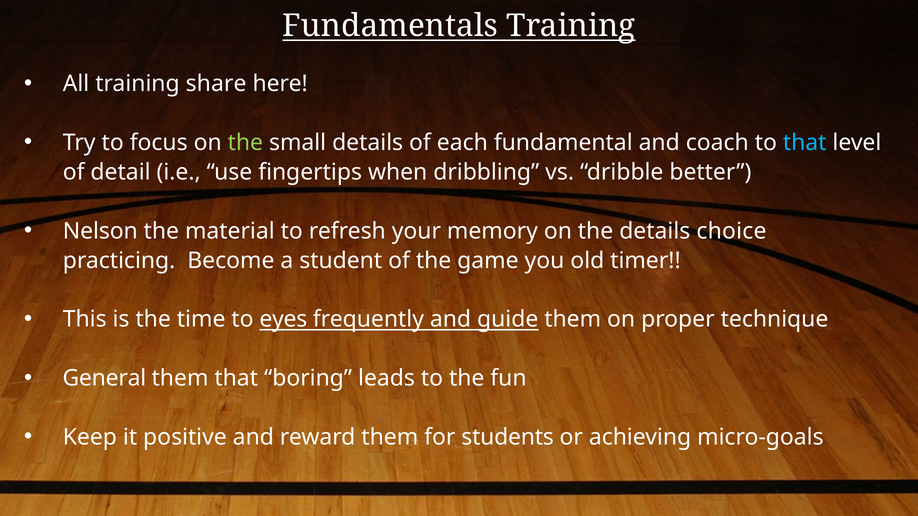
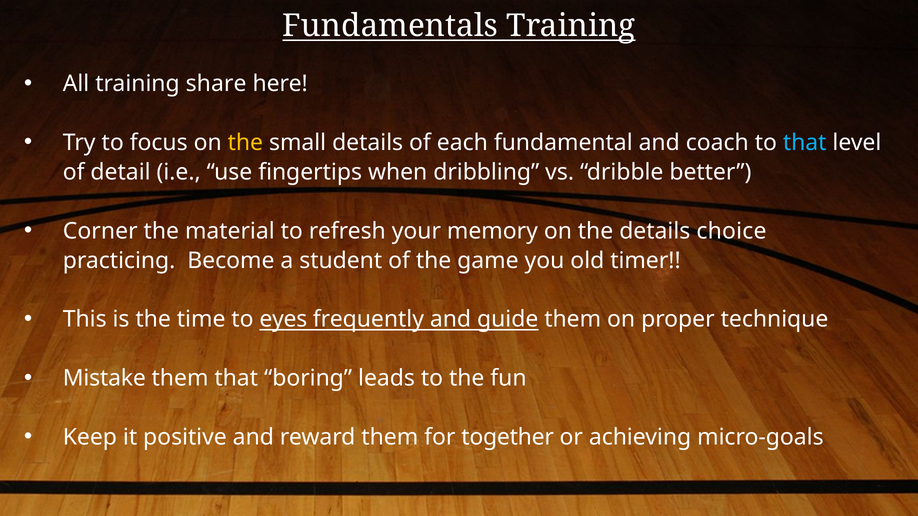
the colour: light green -> yellow (245, 143)
Nelson: Nelson -> Corner (100, 231)
General: General -> Mistake (104, 378)
students: students -> together (508, 437)
